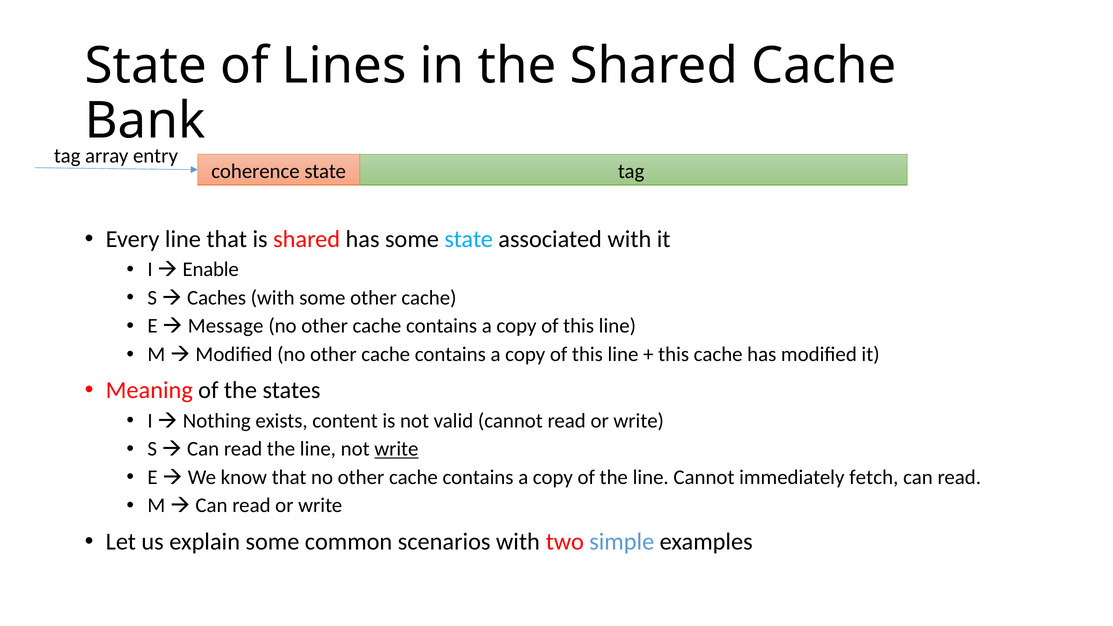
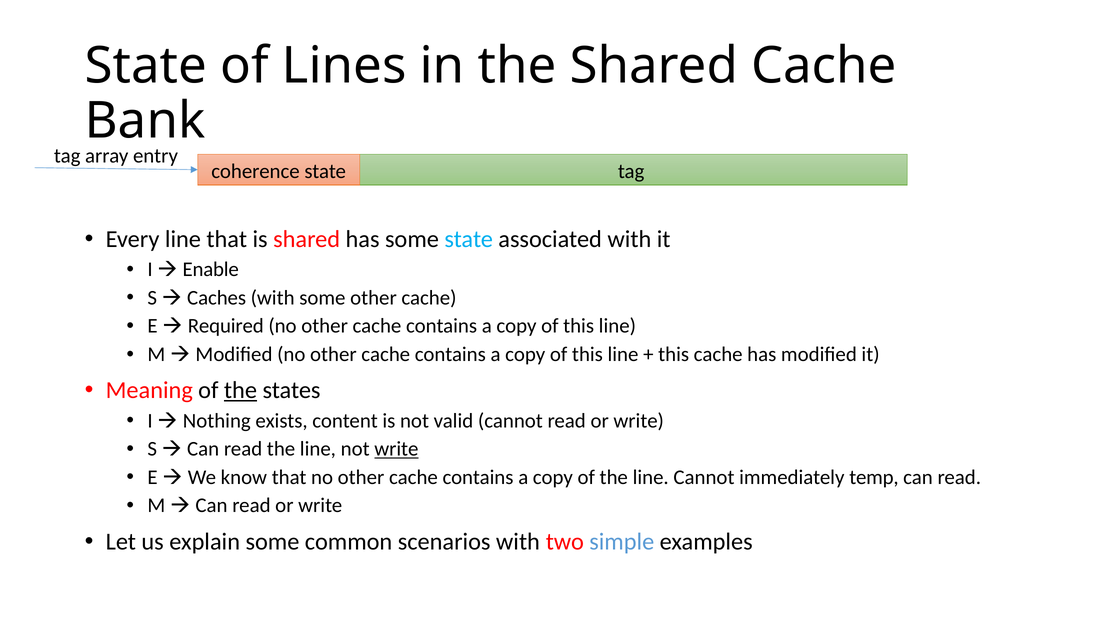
Message: Message -> Required (226, 326)
the underline: none -> present (240, 390)
fetch: fetch -> temp (874, 477)
